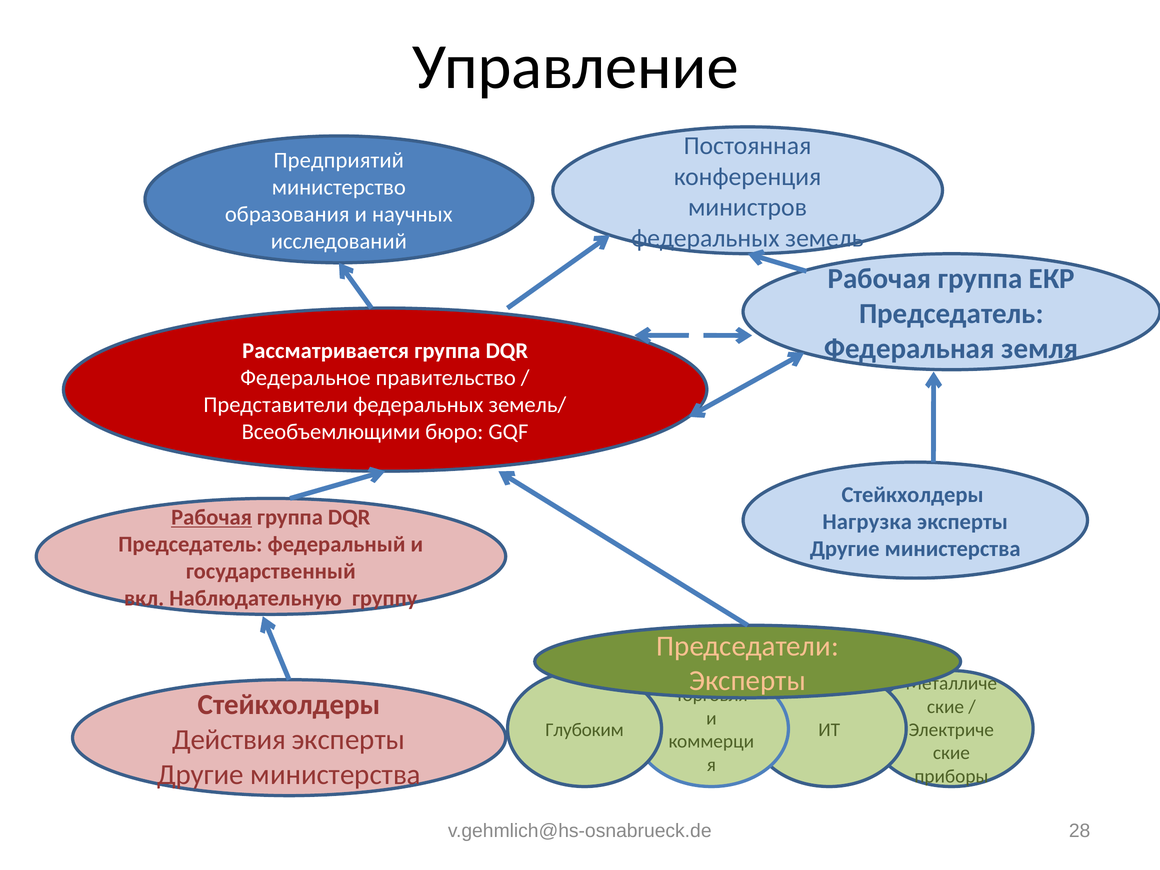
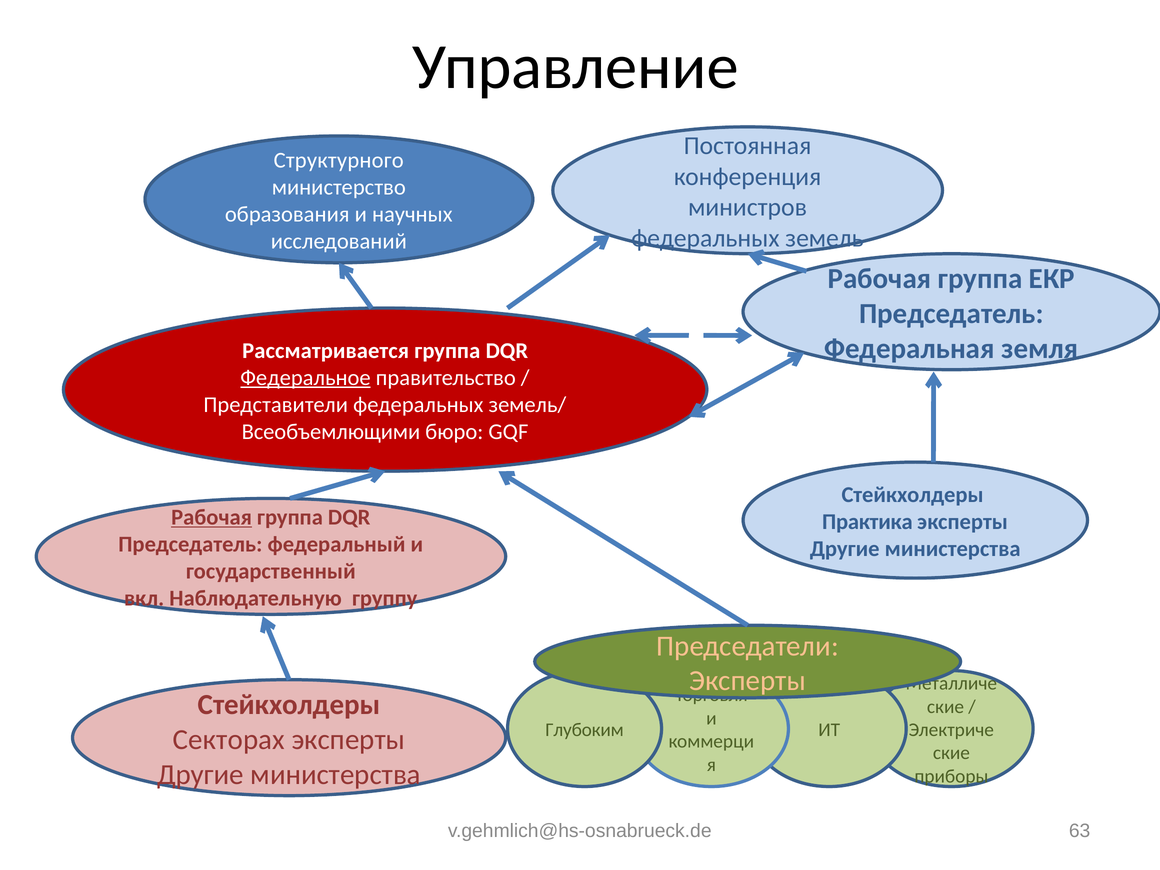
Предприятий: Предприятий -> Структурного (339, 160)
Федеральное underline: none -> present (305, 378)
Нагрузка: Нагрузка -> Практика (867, 522)
Действия: Действия -> Секторах (229, 740)
28: 28 -> 63 (1080, 831)
